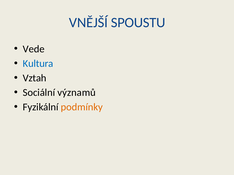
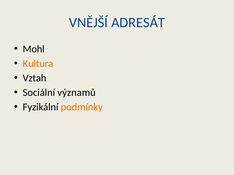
SPOUSTU: SPOUSTU -> ADRESÁT (138, 23)
Vede: Vede -> Mohl (34, 49)
Kultura colour: blue -> orange (38, 64)
